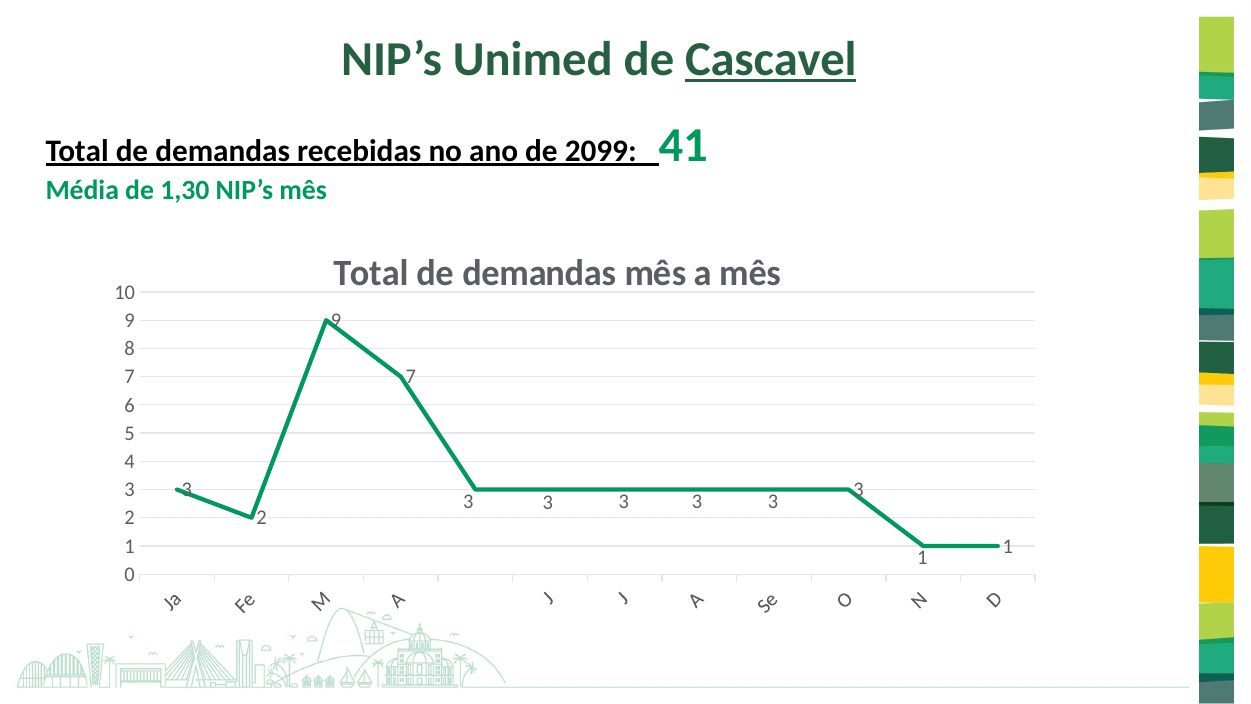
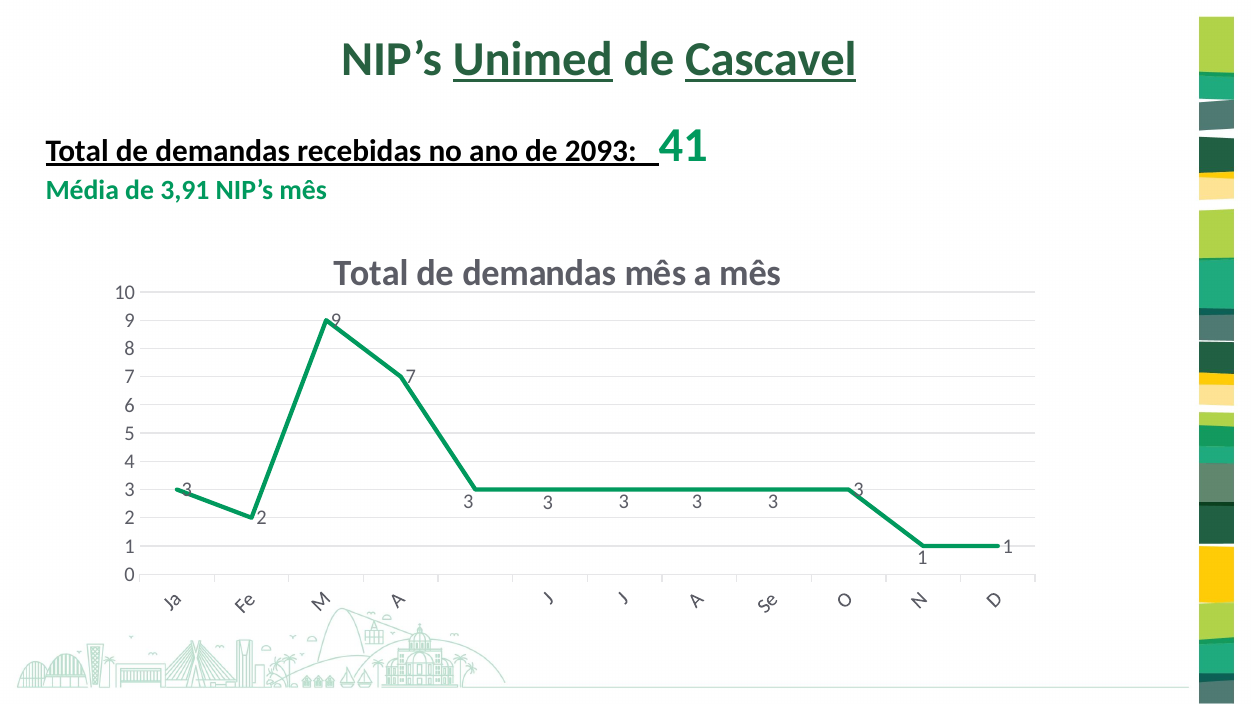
Unimed underline: none -> present (533, 59)
2099: 2099 -> 2093 (601, 151)
1,30: 1,30 -> 3,91 (185, 190)
